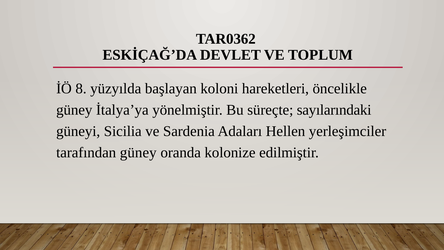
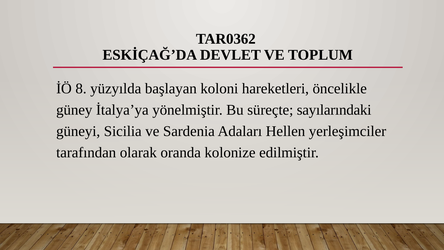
tarafından güney: güney -> olarak (138, 153)
